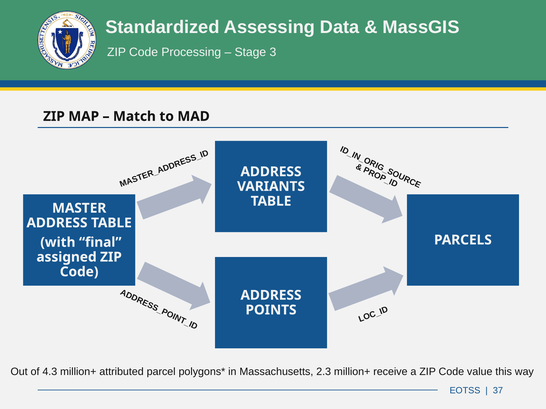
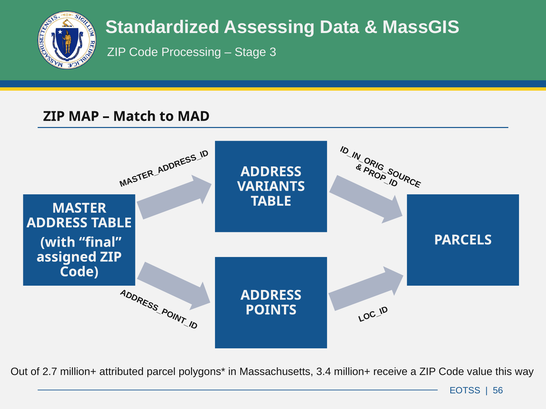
4.3: 4.3 -> 2.7 (50, 372)
2.3: 2.3 -> 3.4 (324, 372)
37: 37 -> 56 (498, 391)
